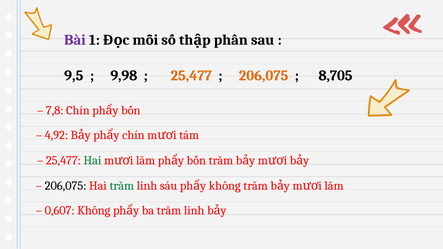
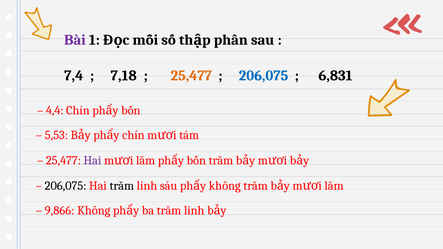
9,5: 9,5 -> 7,4 (74, 76)
9,98: 9,98 -> 7,18 (124, 76)
206,075 colour: orange -> blue (264, 76)
8,705: 8,705 -> 6,831 (335, 76)
7,8: 7,8 -> 4,4 (55, 111)
4,92: 4,92 -> 5,53 (56, 135)
Hai colour: green -> purple (92, 160)
trăm colour: green -> black (122, 186)
0,607: 0,607 -> 9,866 (60, 211)
